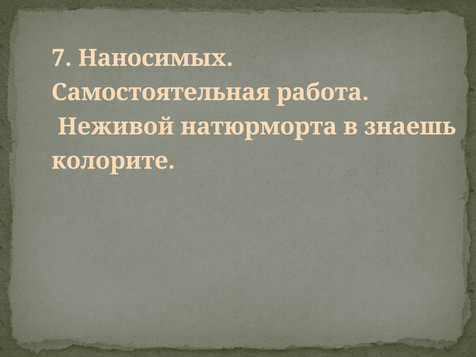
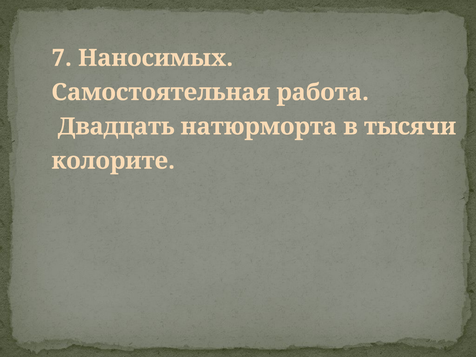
Неживой: Неживой -> Двадцать (116, 127)
знаешь: знаешь -> тысячи (410, 127)
